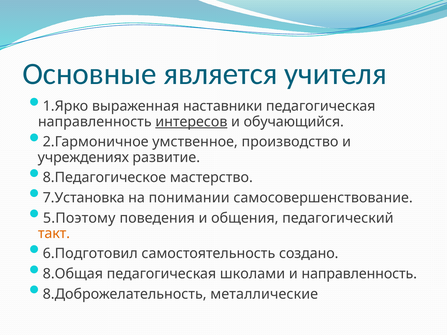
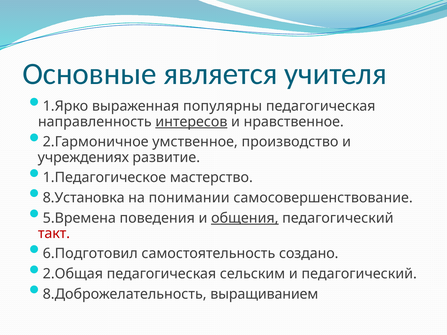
наставники: наставники -> популярны (223, 106)
обучающийся: обучающийся -> нравственное (294, 122)
8.Педагогическое: 8.Педагогическое -> 1.Педагогическое (104, 178)
7.Установка: 7.Установка -> 8.Установка (84, 198)
5.Поэтому: 5.Поэтому -> 5.Времена (79, 218)
общения underline: none -> present (245, 218)
такт colour: orange -> red (54, 234)
8.Общая: 8.Общая -> 2.Общая (73, 274)
школами: школами -> сельским (253, 274)
и направленность: направленность -> педагогический (359, 274)
металлические: металлические -> выращиванием (264, 294)
